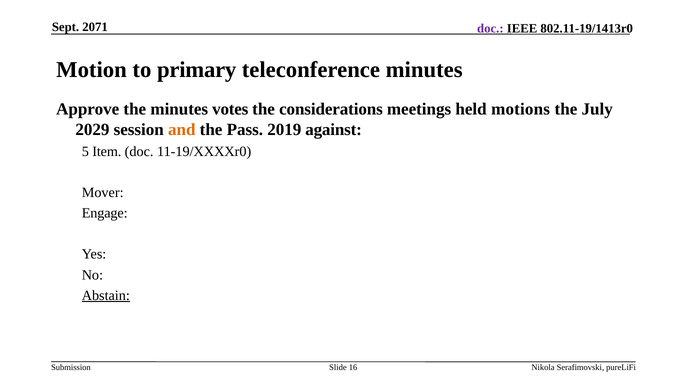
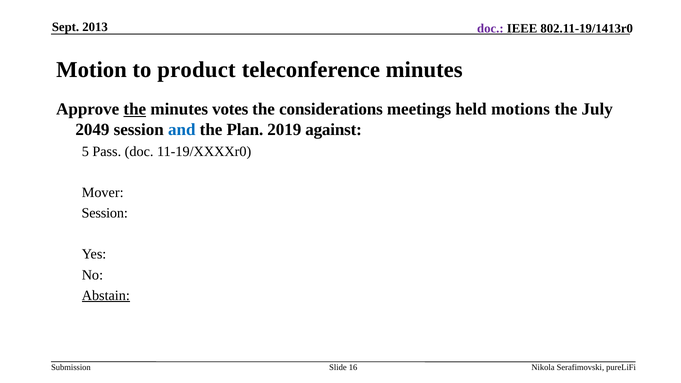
2071: 2071 -> 2013 (95, 27)
primary: primary -> product (196, 70)
the underline: none -> present (135, 109)
2029: 2029 -> 2049 (92, 129)
and colour: orange -> blue (182, 129)
Pass: Pass -> Plan (245, 129)
Item: Item -> Pass (107, 151)
Engage: Engage -> Session (105, 213)
